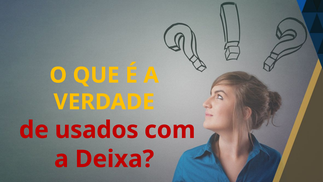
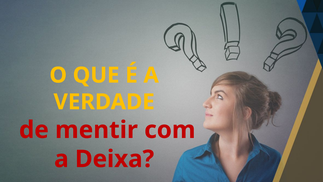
usados: usados -> mentir (96, 130)
